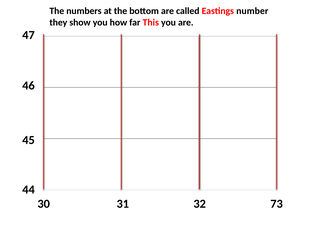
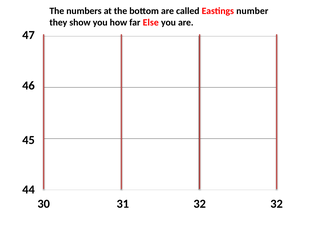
This: This -> Else (151, 23)
31 73: 73 -> 32 (277, 204)
